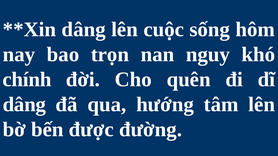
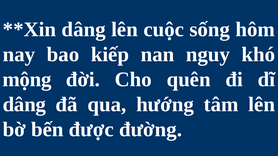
trọn: trọn -> kiếp (110, 55)
chính: chính -> mộng (27, 80)
